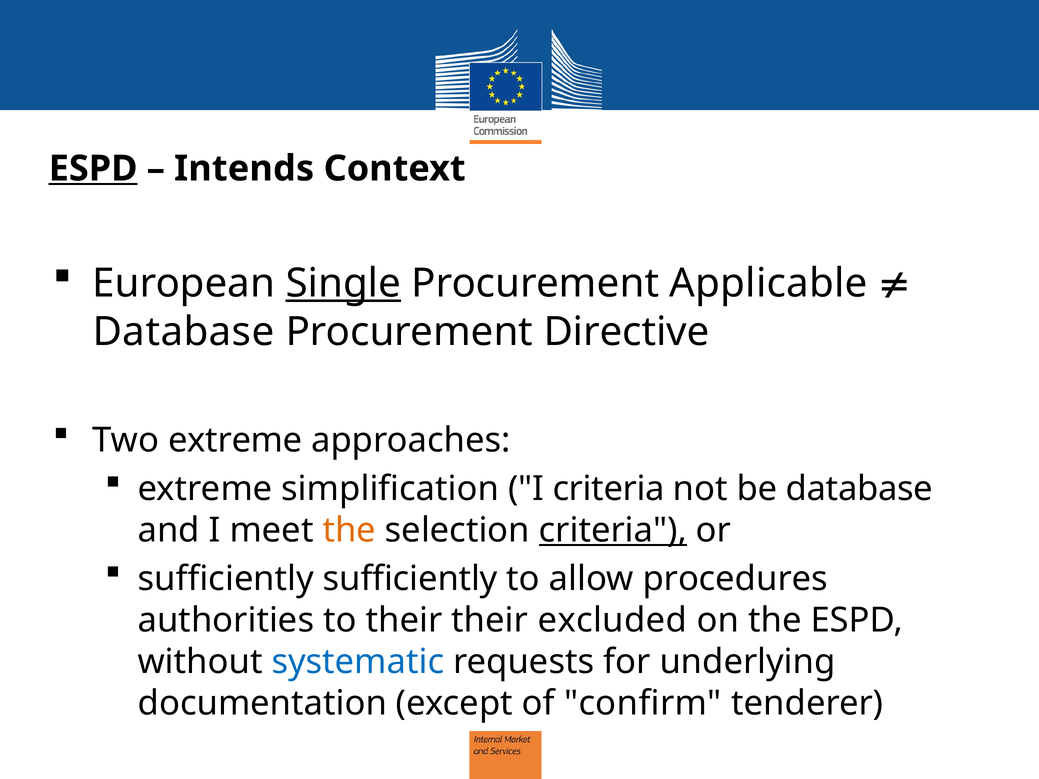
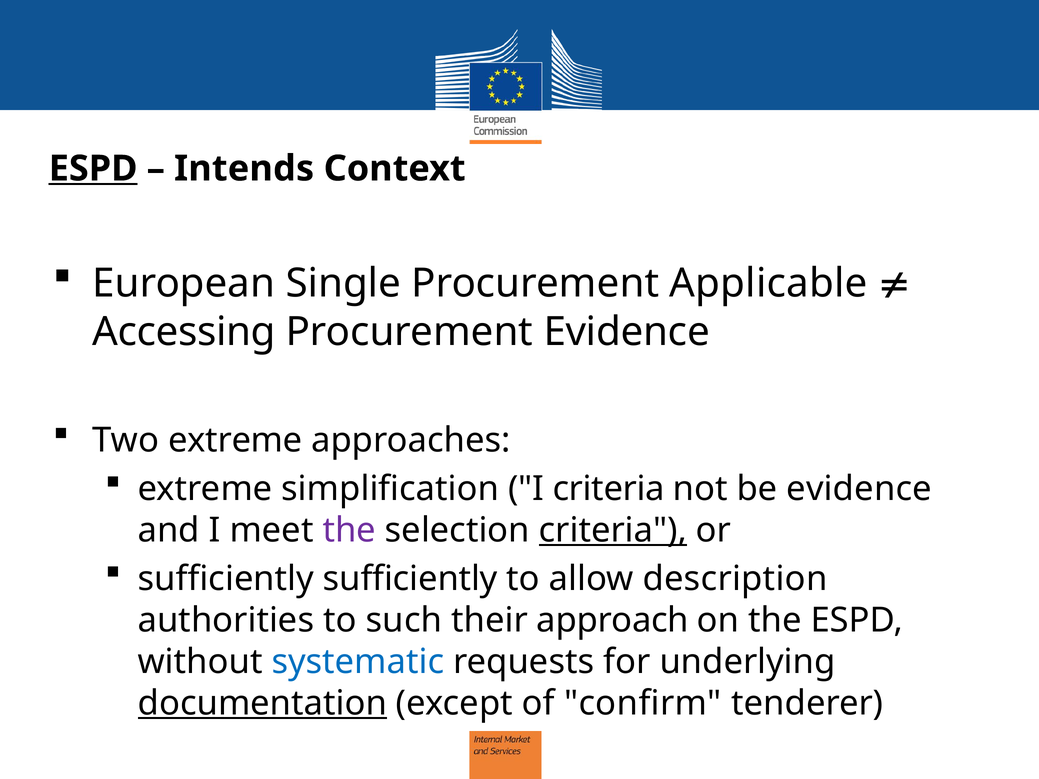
Single underline: present -> none (343, 284)
Database: Database -> Accessing (184, 332)
Procurement Directive: Directive -> Evidence (627, 332)
be database: database -> evidence (859, 489)
the colour: orange -> purple (349, 530)
procedures: procedures -> description (735, 579)
to their: their -> such (404, 620)
excluded: excluded -> approach (613, 620)
documentation underline: none -> present (262, 703)
